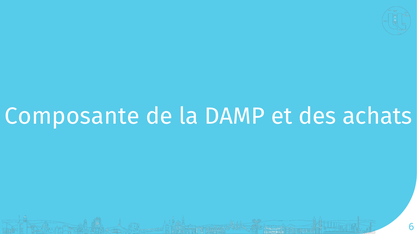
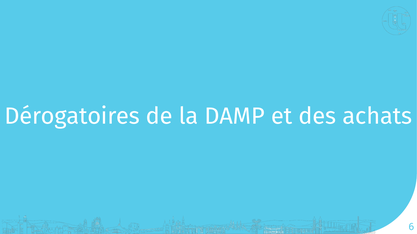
Composante: Composante -> Dérogatoires (72, 116)
